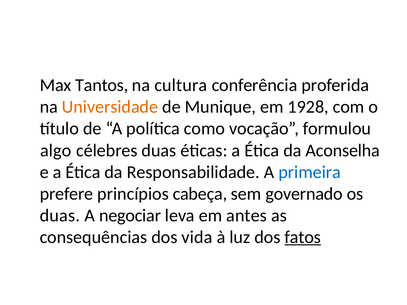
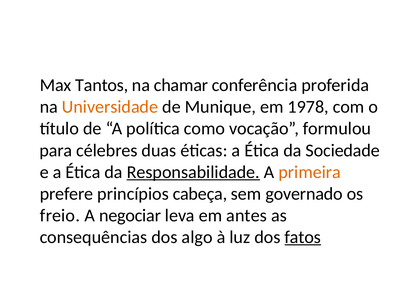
cultura: cultura -> chamar (181, 85)
1928: 1928 -> 1978 (308, 107)
algo: algo -> para (56, 151)
Aconselha: Aconselha -> Sociedade (343, 151)
Responsabilidade underline: none -> present (193, 172)
primeira colour: blue -> orange (310, 172)
duas: duas -> freio (60, 216)
vida: vida -> algo (197, 237)
